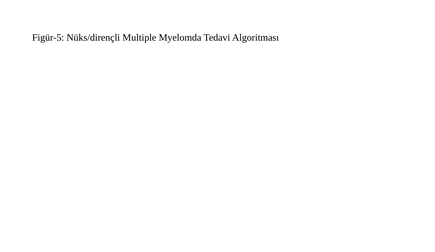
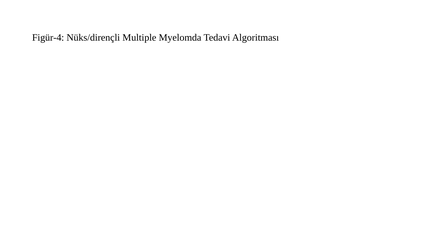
Figür-5: Figür-5 -> Figür-4 (48, 38)
